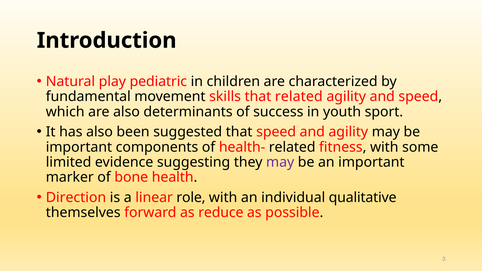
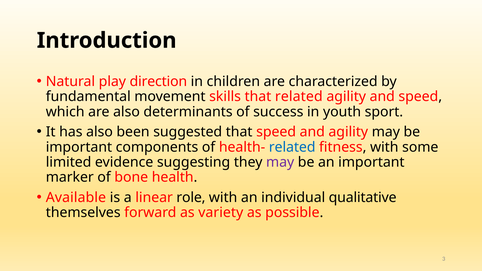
pediatric: pediatric -> direction (158, 81)
related colour: black -> blue (292, 147)
Direction: Direction -> Available (76, 198)
reduce: reduce -> variety (221, 213)
